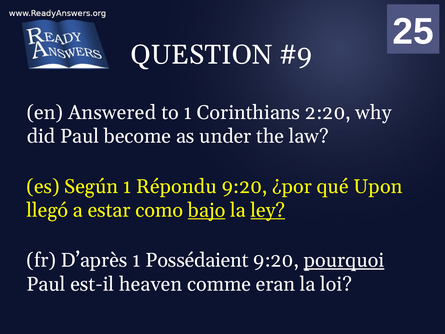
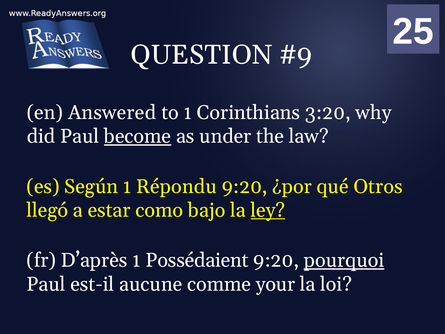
2:20: 2:20 -> 3:20 (328, 113)
become underline: none -> present (138, 136)
Upon: Upon -> Otros (378, 186)
bajo underline: present -> none (207, 210)
heaven: heaven -> aucune (151, 284)
eran: eran -> your (276, 284)
